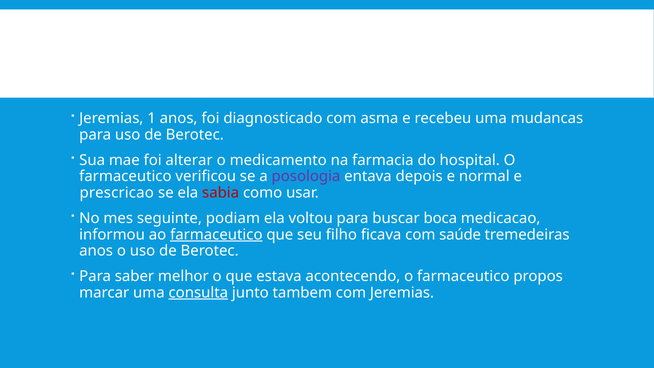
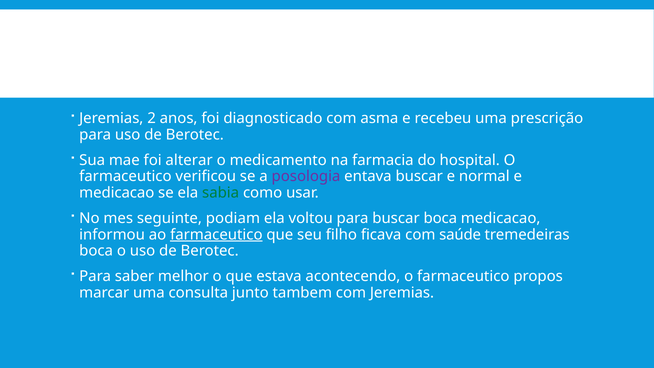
1: 1 -> 2 (152, 118)
mudancas: mudancas -> prescrição (547, 118)
entava depois: depois -> buscar (419, 176)
prescricao: prescricao -> medicacao (117, 193)
sabia colour: red -> green (221, 193)
anos: anos -> boca (96, 251)
consulta underline: present -> none (198, 293)
